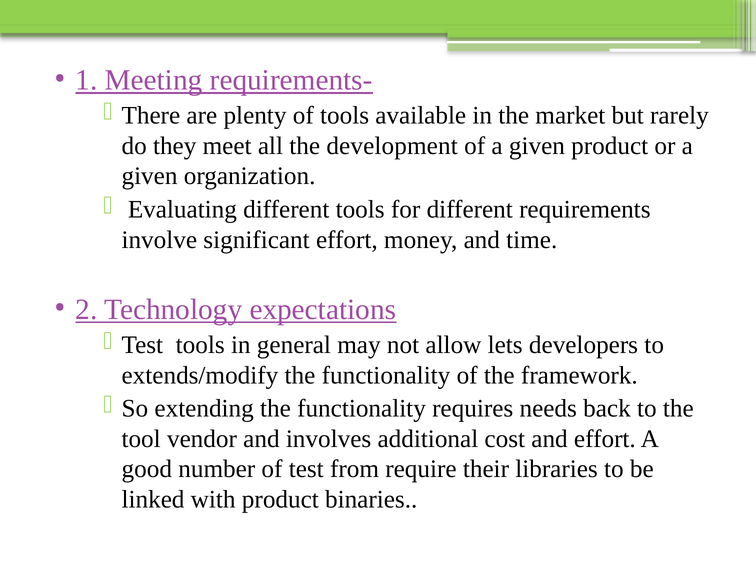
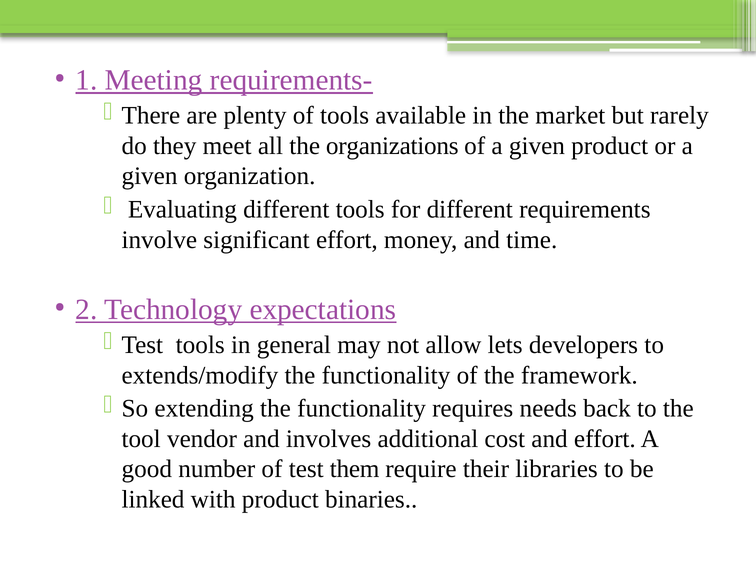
development: development -> organizations (392, 146)
from: from -> them (355, 469)
